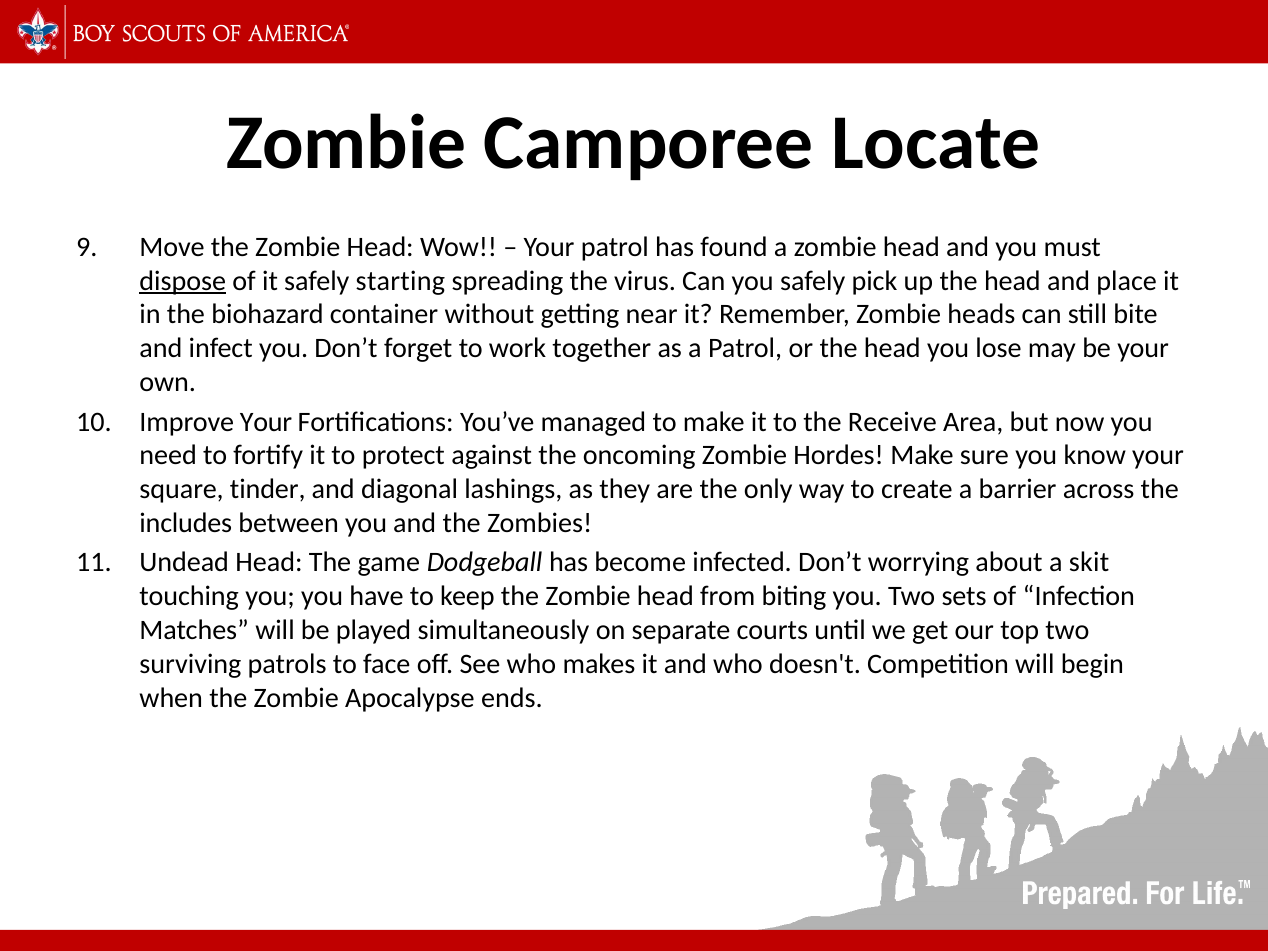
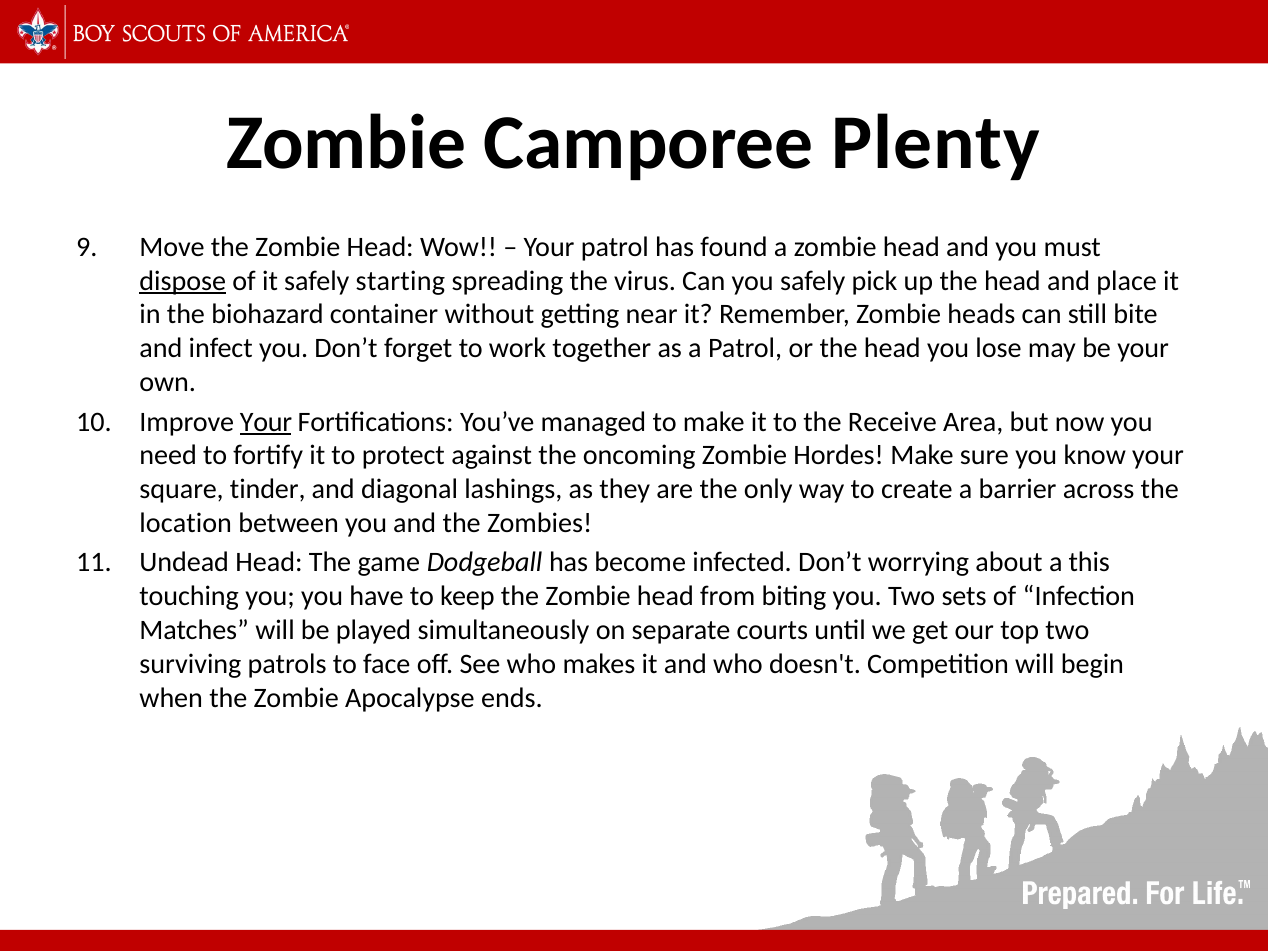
Locate: Locate -> Plenty (936, 143)
Your underline: none -> present (266, 422)
includes: includes -> location (186, 523)
skit: skit -> this (1089, 563)
